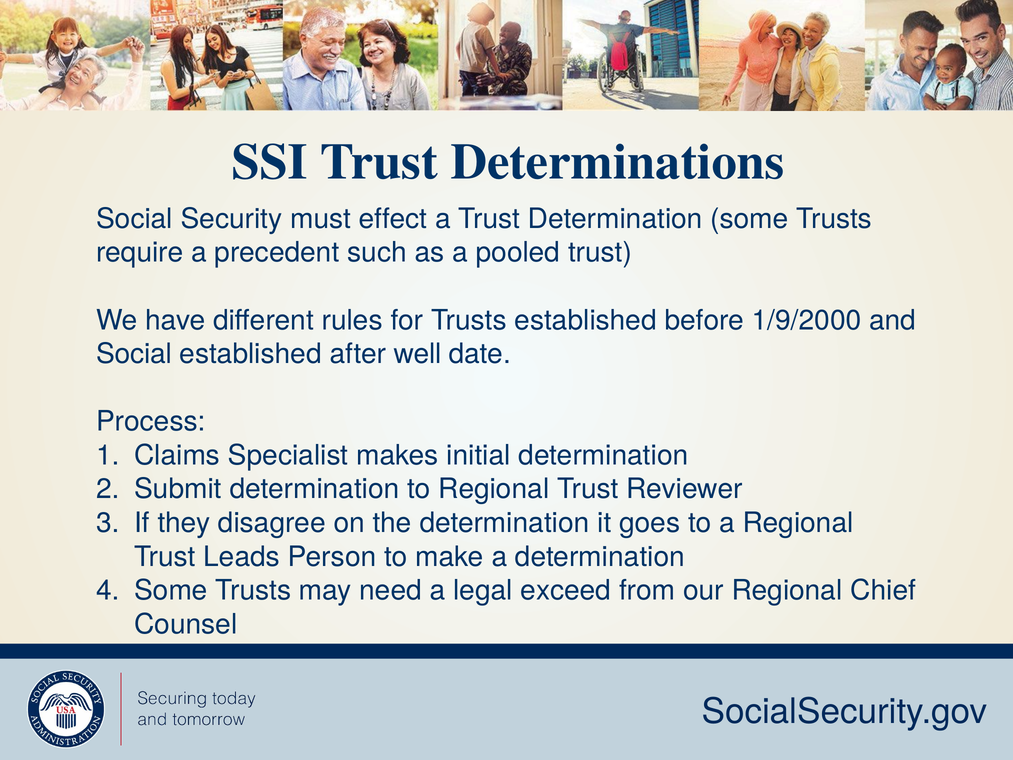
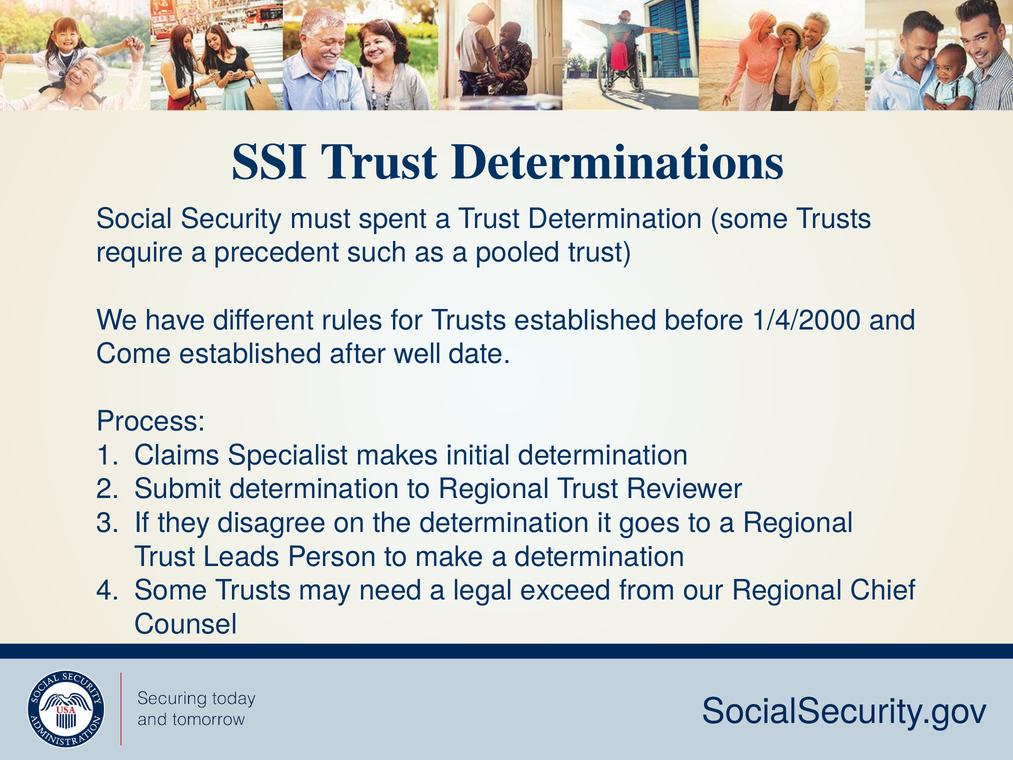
effect: effect -> spent (393, 219)
1/9/2000: 1/9/2000 -> 1/4/2000 (807, 320)
Social: Social -> Come (134, 354)
